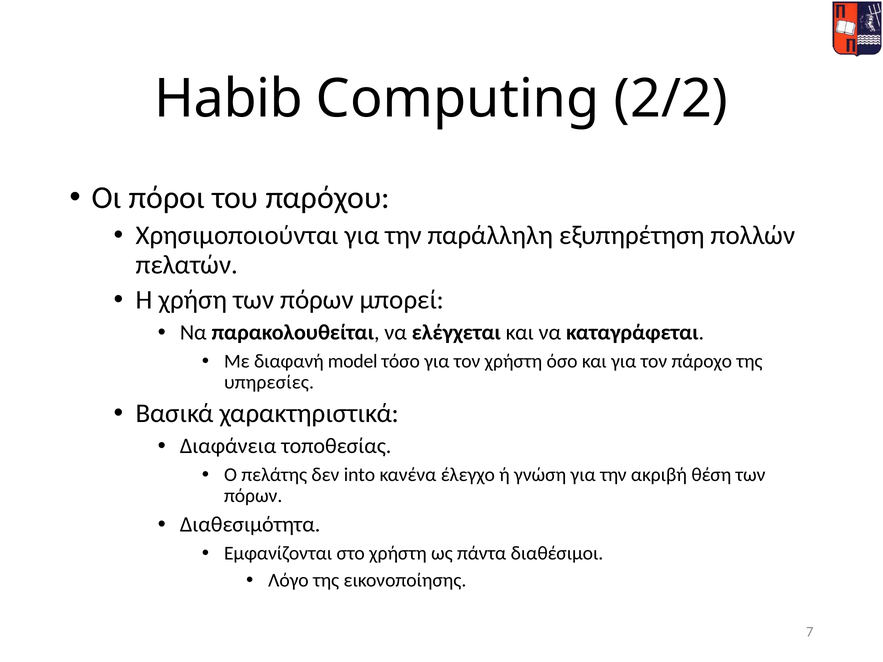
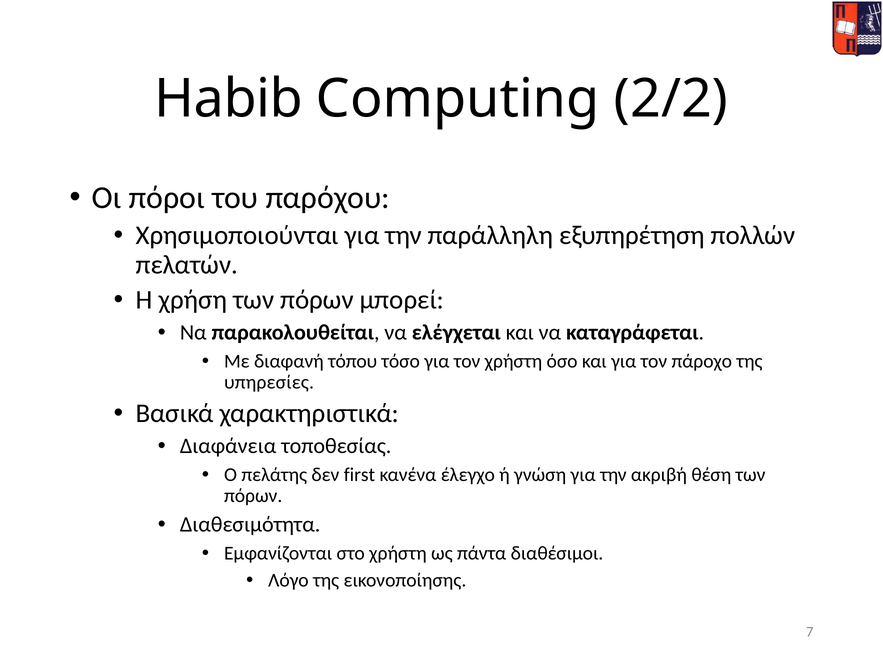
model: model -> τόπου (353, 361)
into: into -> first (359, 475)
